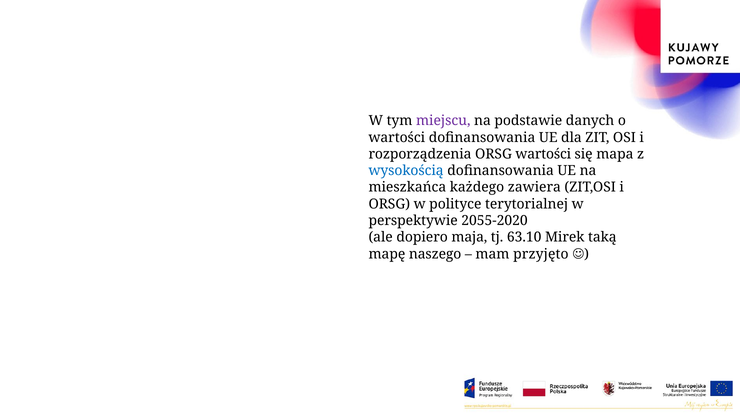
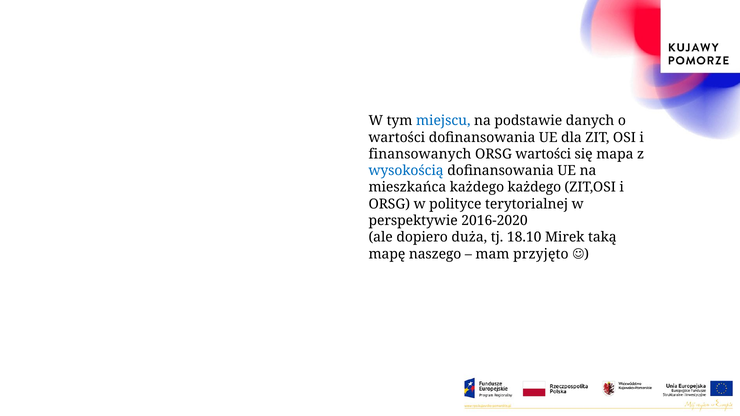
miejscu colour: purple -> blue (443, 121)
rozporządzenia: rozporządzenia -> finansowanych (420, 154)
każdego zawiera: zawiera -> każdego (534, 188)
2055-2020: 2055-2020 -> 2016-2020 (494, 221)
maja: maja -> duża (469, 237)
63.10: 63.10 -> 18.10 (524, 237)
